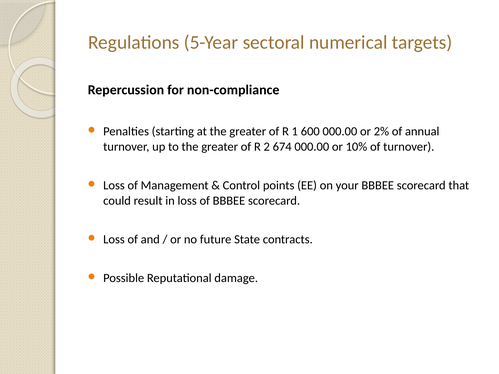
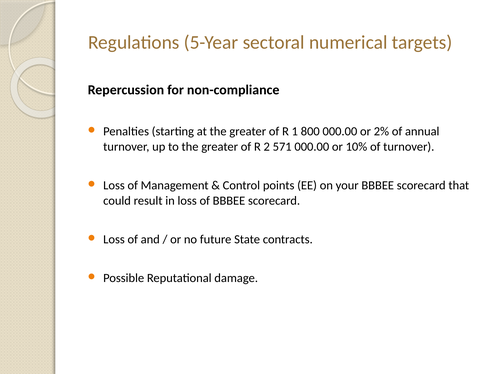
600: 600 -> 800 (310, 132)
674: 674 -> 571 (282, 147)
